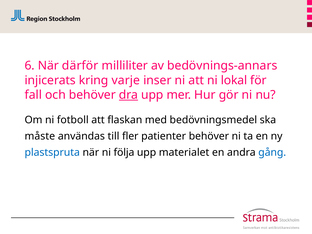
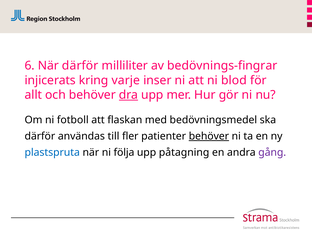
bedövnings-annars: bedövnings-annars -> bedövnings-fingrar (222, 66)
lokal: lokal -> blod (234, 80)
fall: fall -> allt (33, 95)
måste: måste -> därför (40, 136)
behöver underline: none -> present (209, 136)
materialet: materialet -> påtagning (184, 152)
gång colour: blue -> purple (272, 152)
